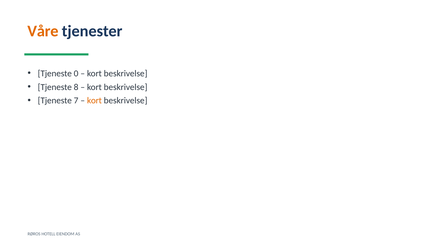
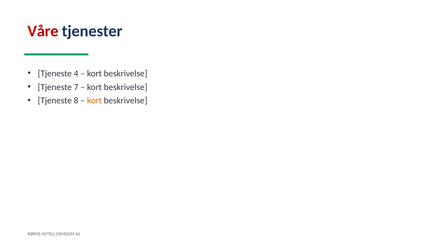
Våre colour: orange -> red (43, 31)
0: 0 -> 4 (76, 74)
8: 8 -> 7 (76, 87)
7: 7 -> 8 (76, 101)
